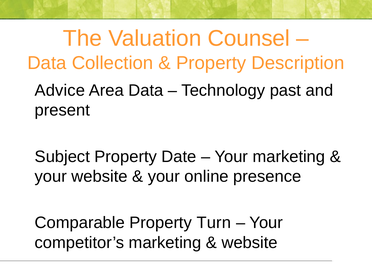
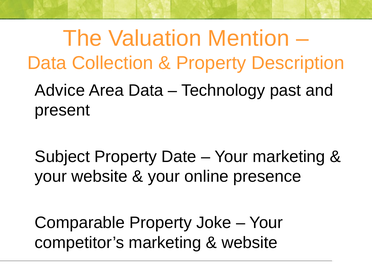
Counsel: Counsel -> Mention (249, 38)
Turn: Turn -> Joke (214, 223)
